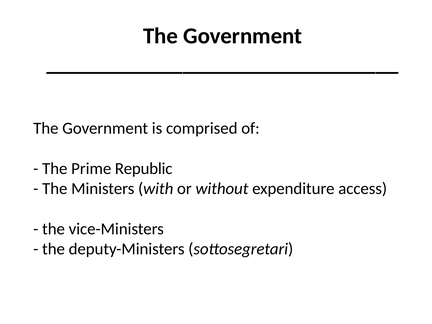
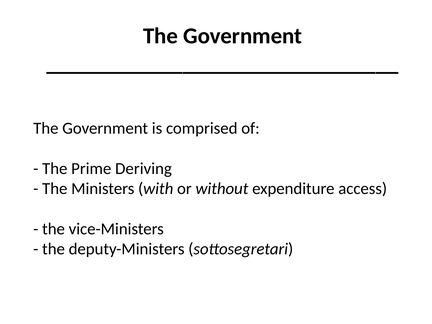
Republic: Republic -> Deriving (144, 169)
